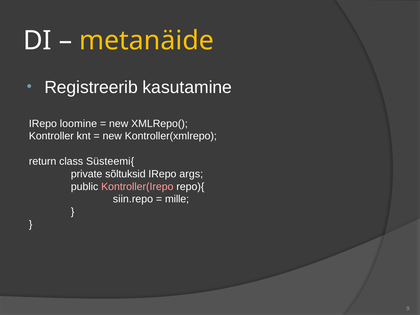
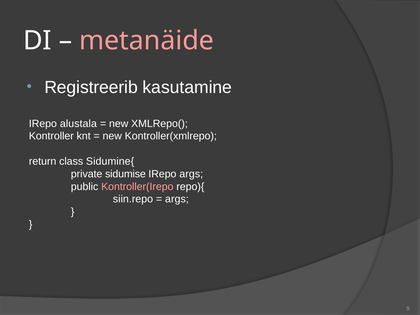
metanäide colour: yellow -> pink (147, 41)
loomine: loomine -> alustala (78, 124)
Süsteemi{: Süsteemi{ -> Sidumine{ (110, 161)
sõltuksid: sõltuksid -> sidumise (125, 174)
mille: mille -> args (177, 199)
